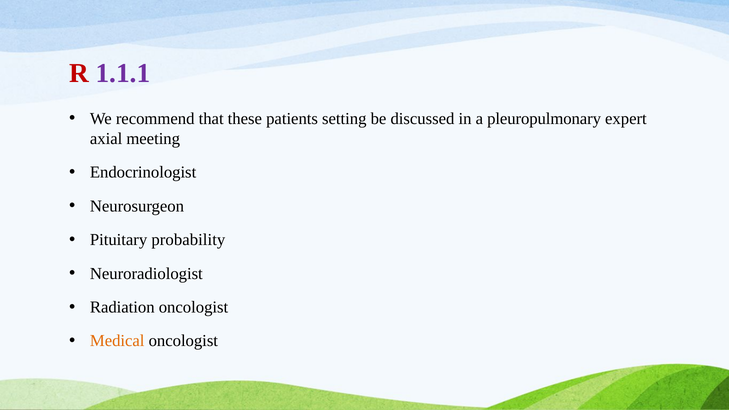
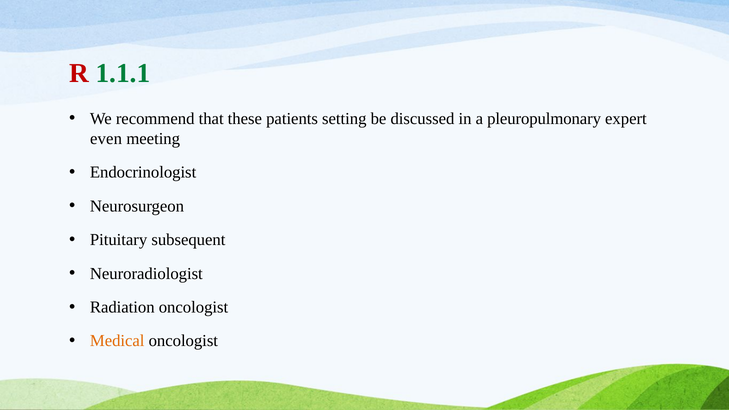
1.1.1 colour: purple -> green (123, 73)
axial: axial -> even (106, 139)
probability: probability -> subsequent (188, 240)
